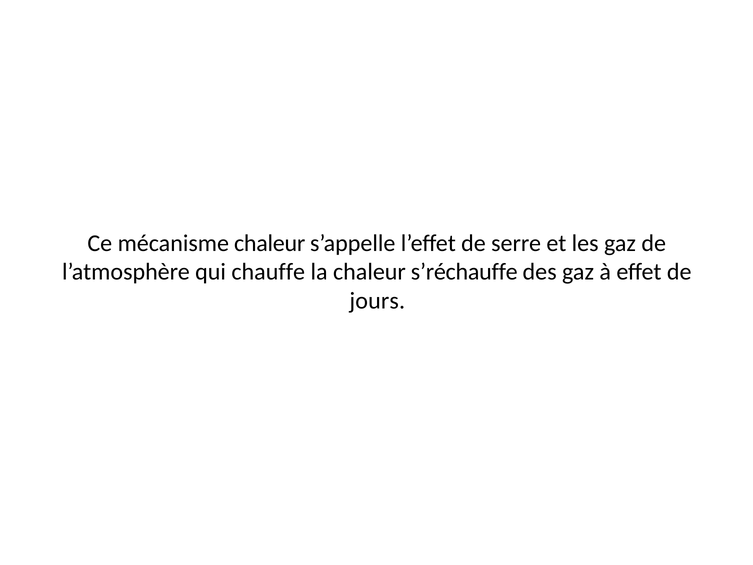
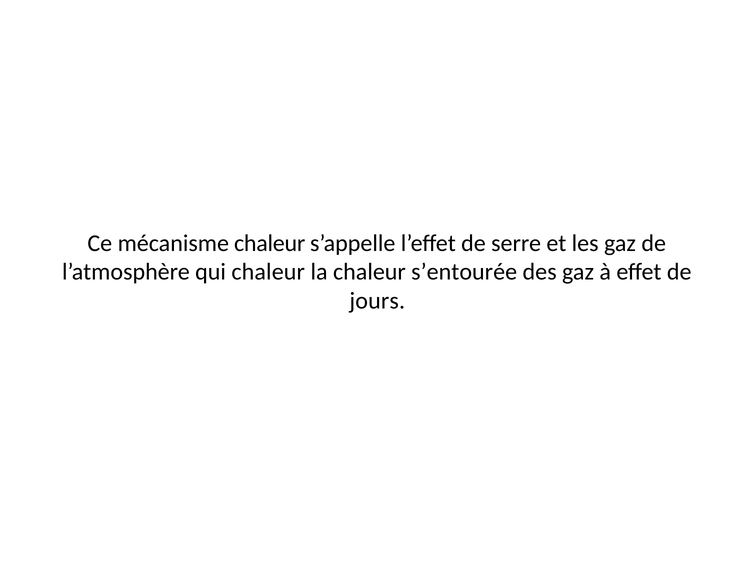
qui chauffe: chauffe -> chaleur (268, 272)
s’réchauffe: s’réchauffe -> s’entourée (464, 272)
